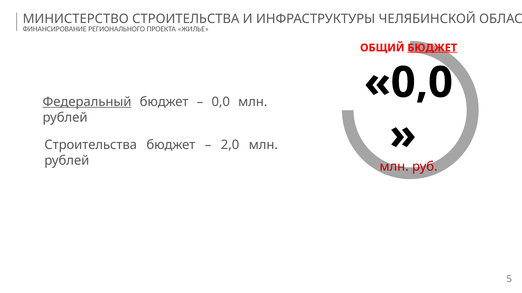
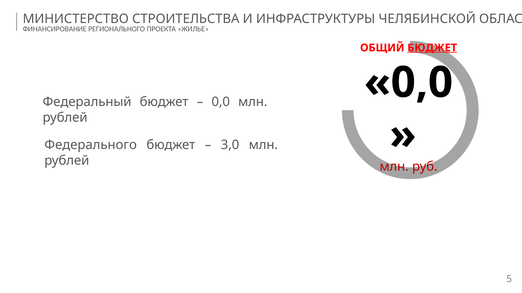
Федеральный underline: present -> none (87, 102)
Строительства: Строительства -> Федерального (91, 145)
2,0: 2,0 -> 3,0 (230, 145)
